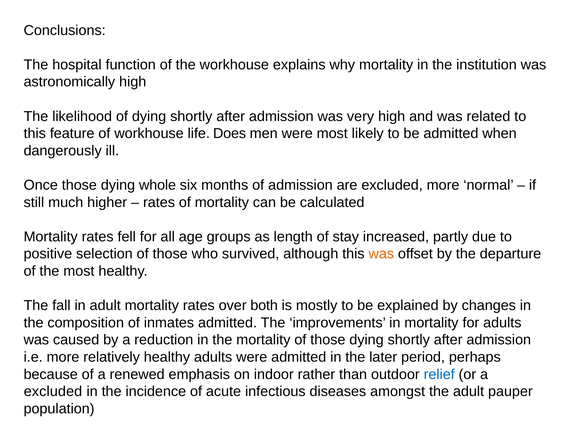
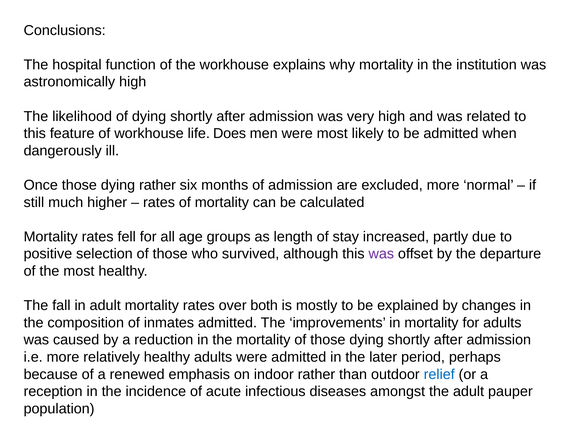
dying whole: whole -> rather (158, 185)
was colour: orange -> purple (381, 254)
excluded: excluded -> reception (53, 392)
